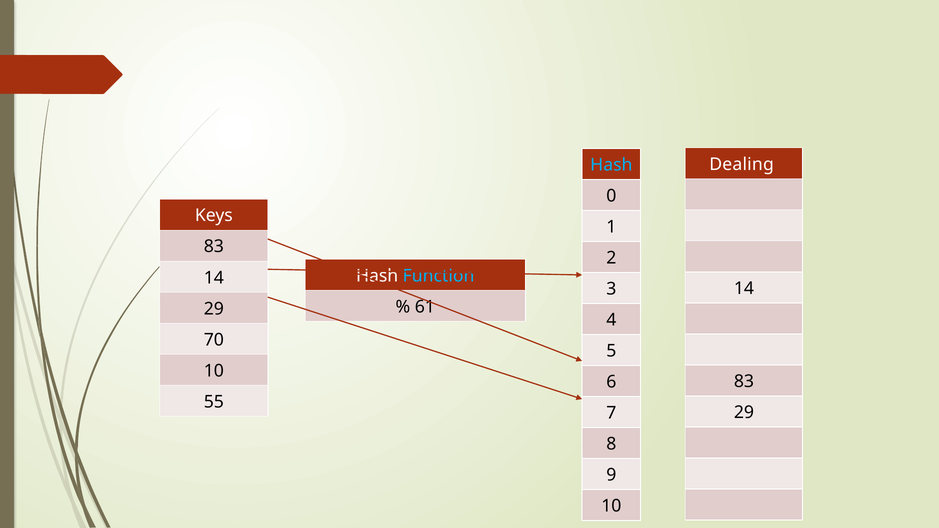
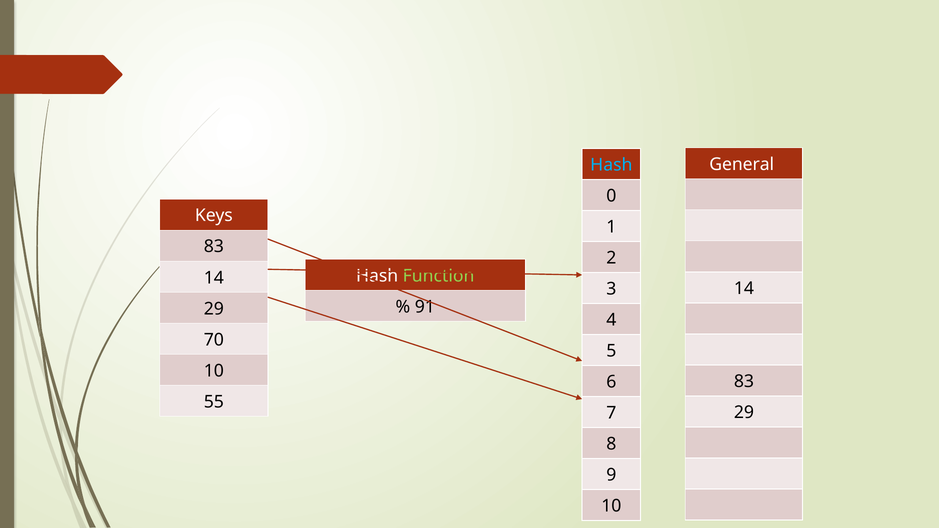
Dealing: Dealing -> General (742, 164)
Function colour: light blue -> light green (439, 276)
61: 61 -> 91 (425, 307)
